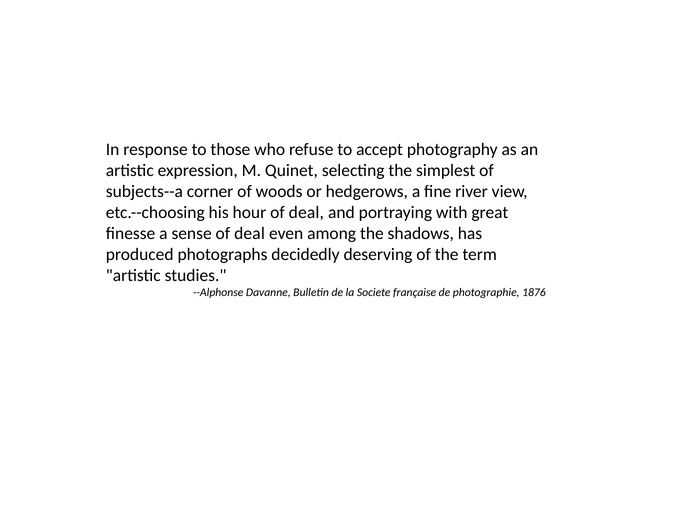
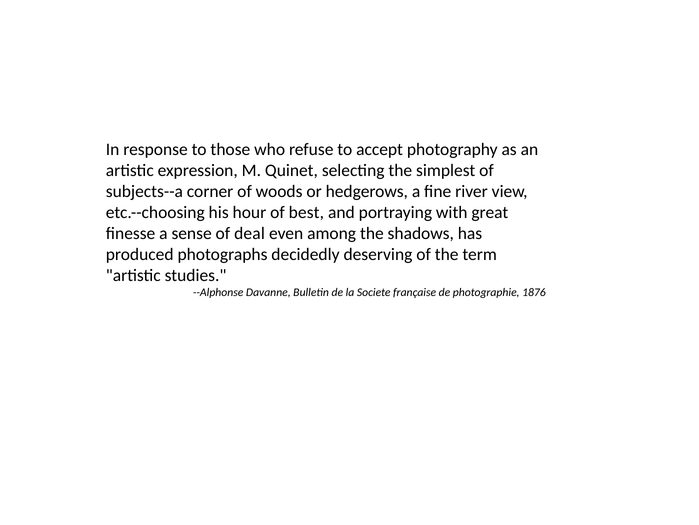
hour of deal: deal -> best (306, 212)
